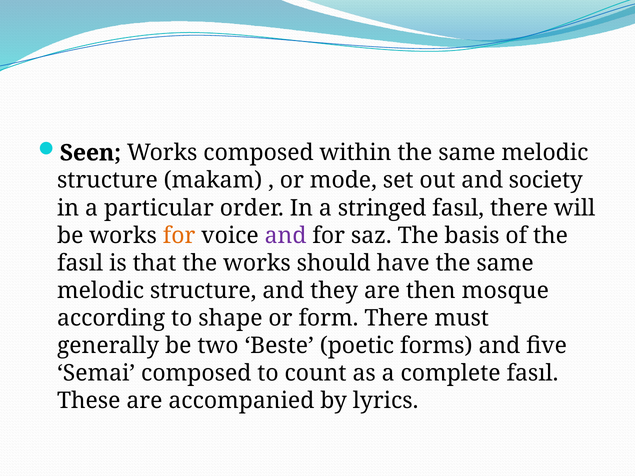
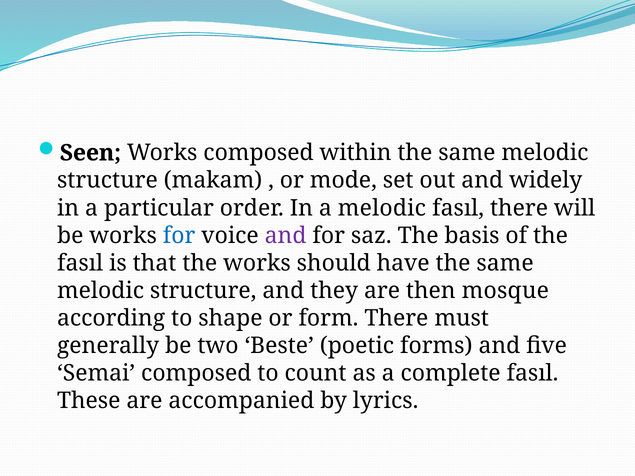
society: society -> widely (546, 181)
a stringed: stringed -> melodic (382, 208)
for colour: orange -> blue (179, 236)
